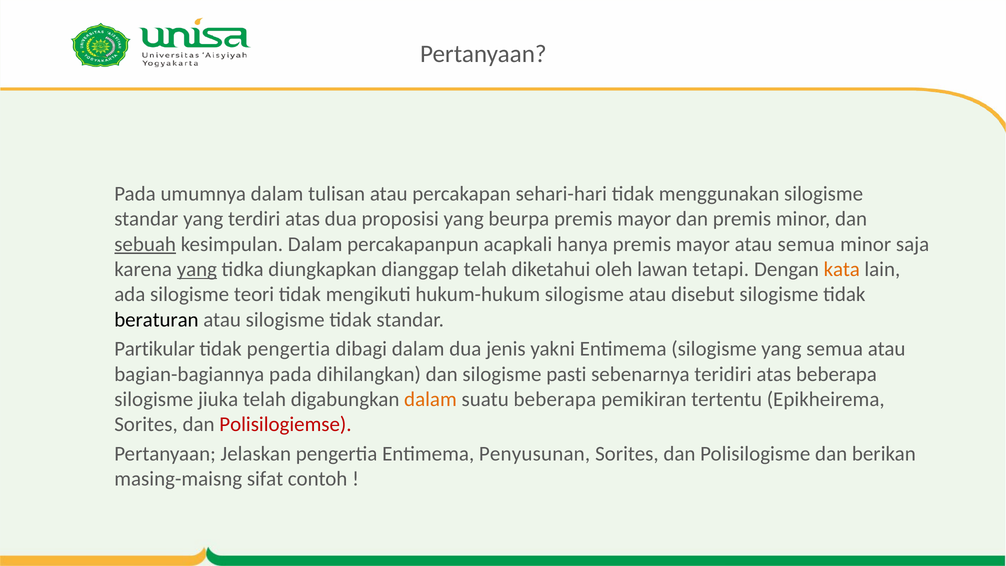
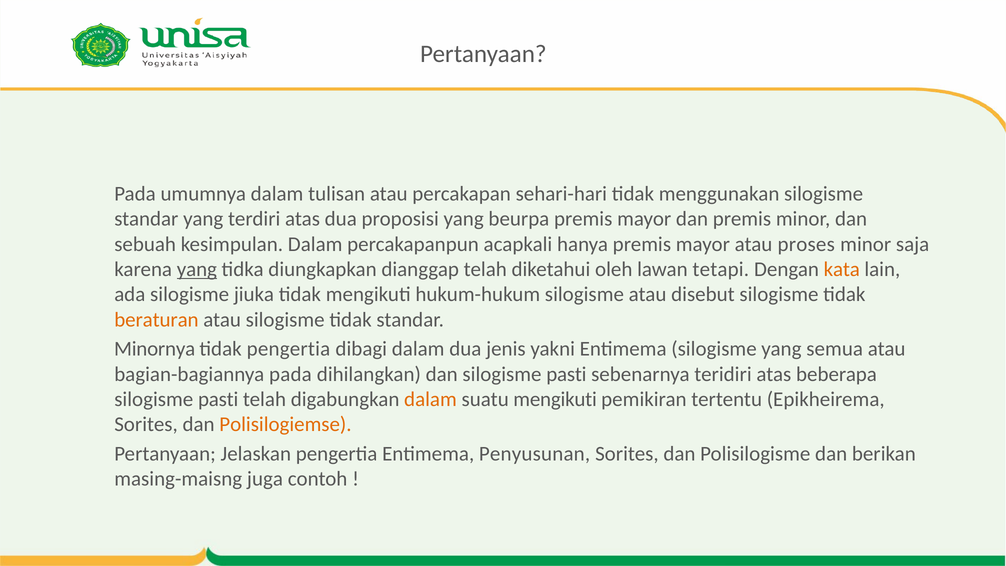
sebuah underline: present -> none (145, 244)
atau semua: semua -> proses (806, 244)
teori: teori -> jiuka (254, 294)
beraturan colour: black -> orange (156, 320)
Partikular: Partikular -> Minornya (155, 349)
jiuka: jiuka -> pasti (218, 399)
suatu beberapa: beberapa -> mengikuti (555, 399)
Polisilogiemse colour: red -> orange (285, 424)
sifat: sifat -> juga (265, 479)
